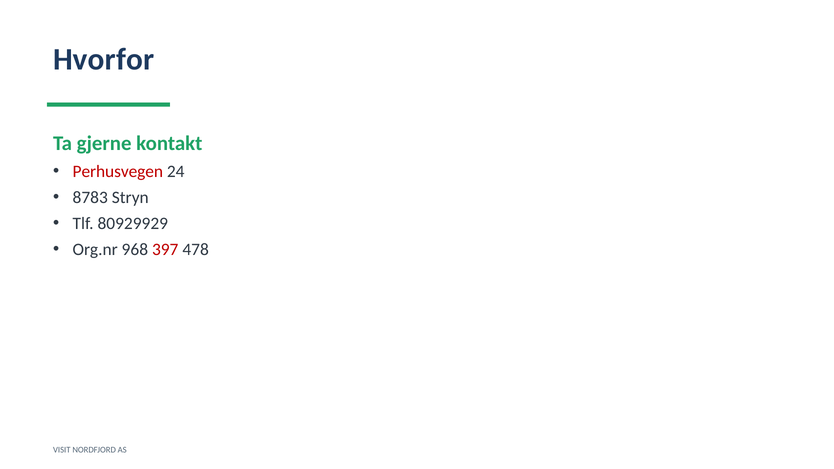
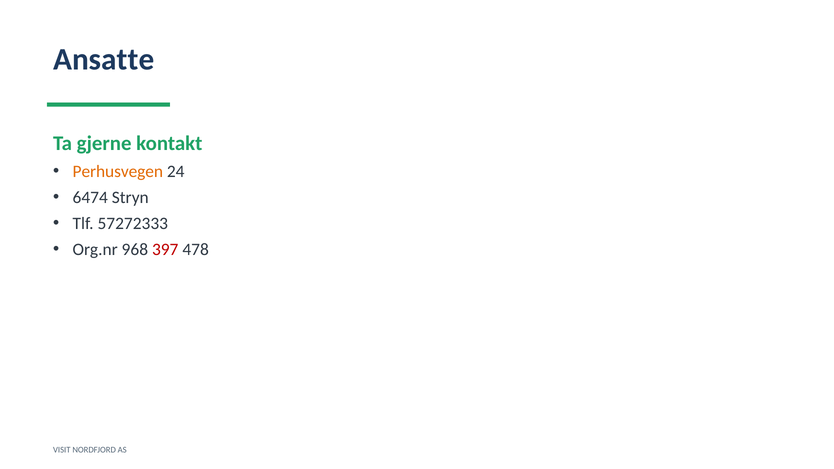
Hvorfor: Hvorfor -> Ansatte (104, 60)
Perhusvegen colour: red -> orange (118, 171)
8783: 8783 -> 6474 (90, 198)
80929929: 80929929 -> 57272333 (133, 224)
